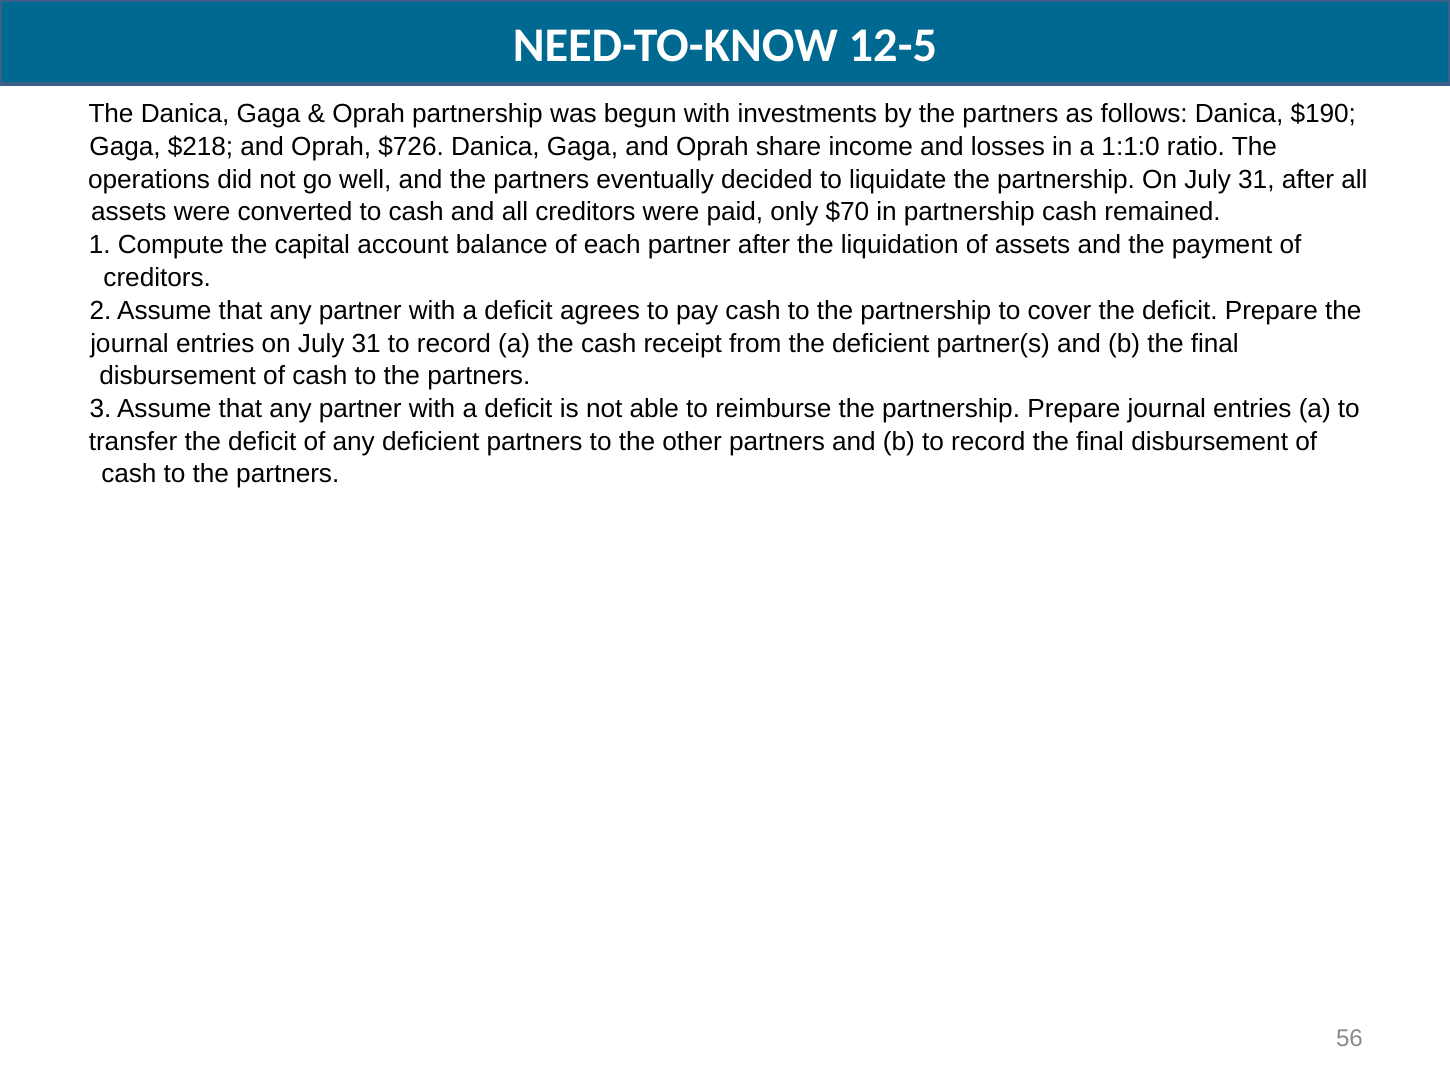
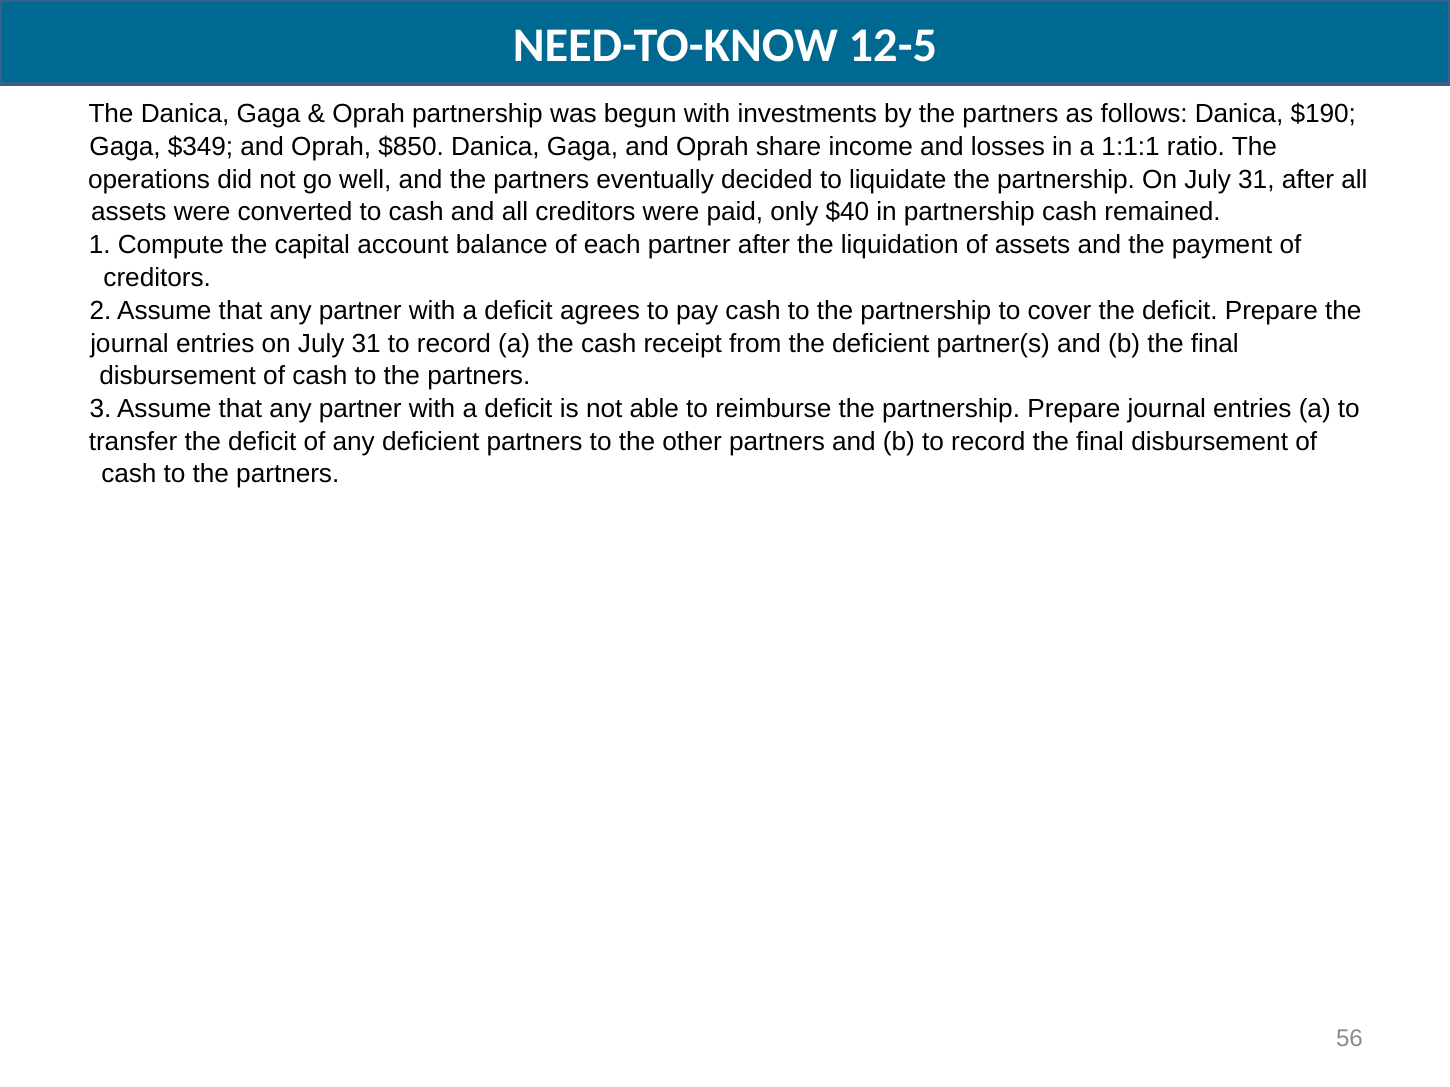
$218: $218 -> $349 (201, 147)
$726: $726 -> $850 (411, 147)
1:1:0: 1:1:0 -> 1:1:1 (1131, 147)
$70: $70 -> $40 (847, 212)
